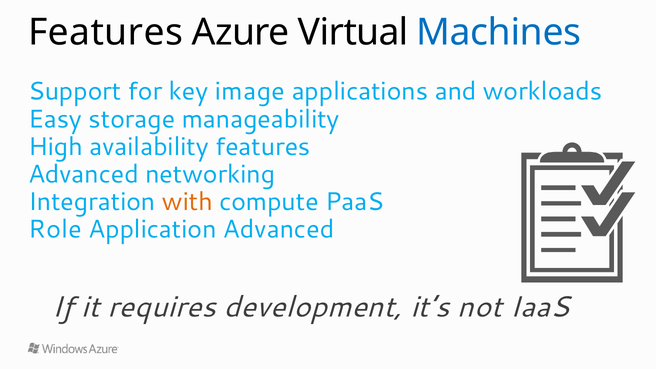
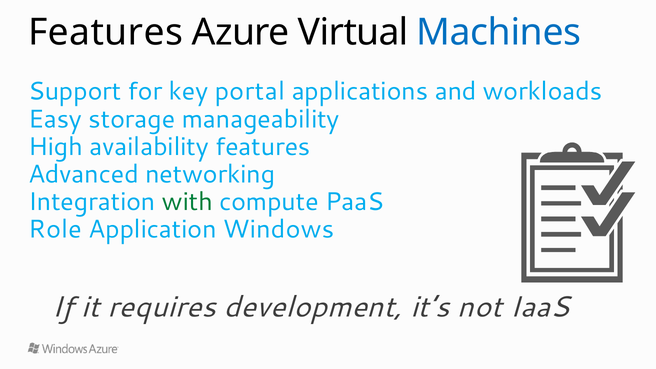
image: image -> portal (250, 92)
with colour: orange -> green (187, 202)
Application Advanced: Advanced -> Windows (279, 229)
